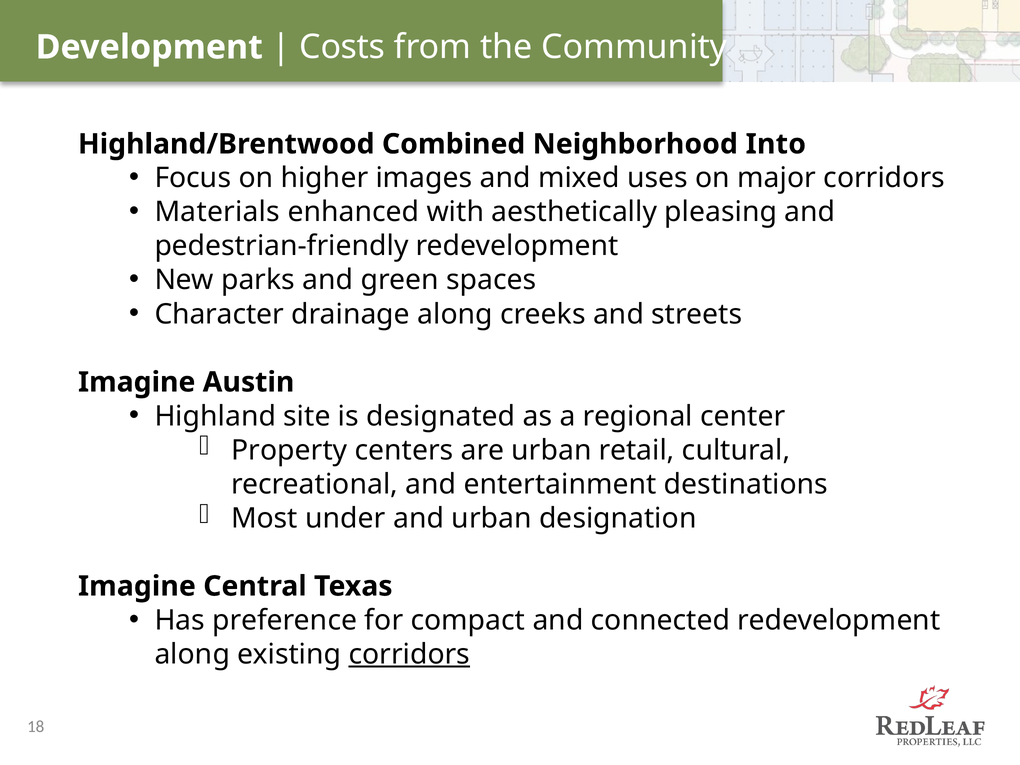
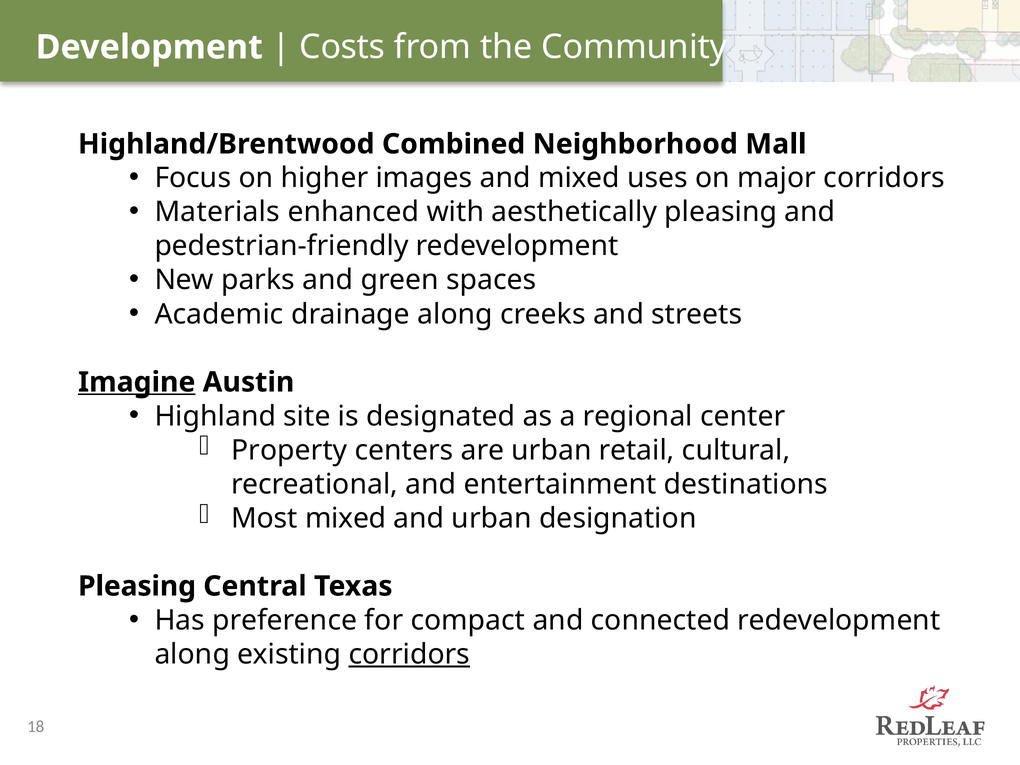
Into: Into -> Mall (776, 144)
Character: Character -> Academic (219, 314)
Imagine underline: none -> present (137, 382)
Most under: under -> mixed (346, 518)
Imagine: Imagine -> Pleasing (137, 586)
